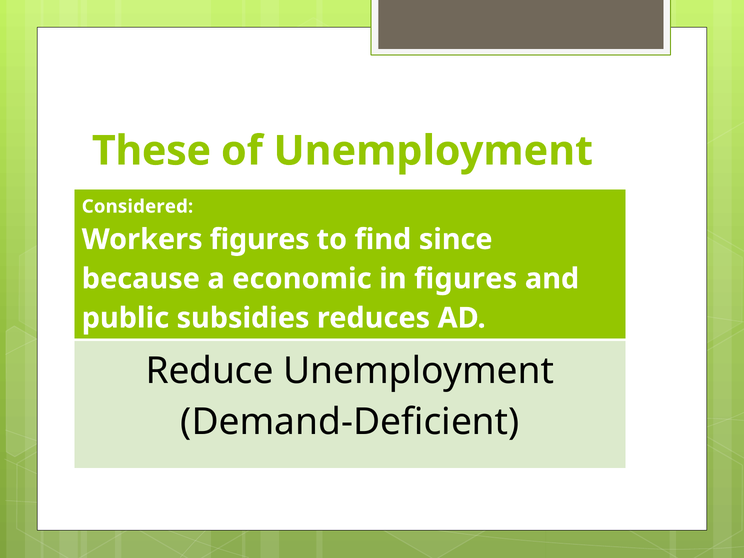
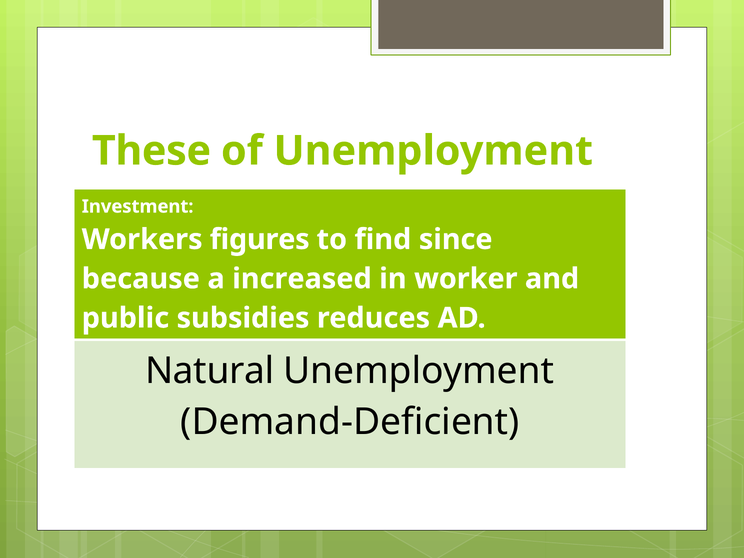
Considered: Considered -> Investment (138, 207)
economic: economic -> increased (302, 279)
in figures: figures -> worker (466, 279)
Reduce: Reduce -> Natural (210, 371)
